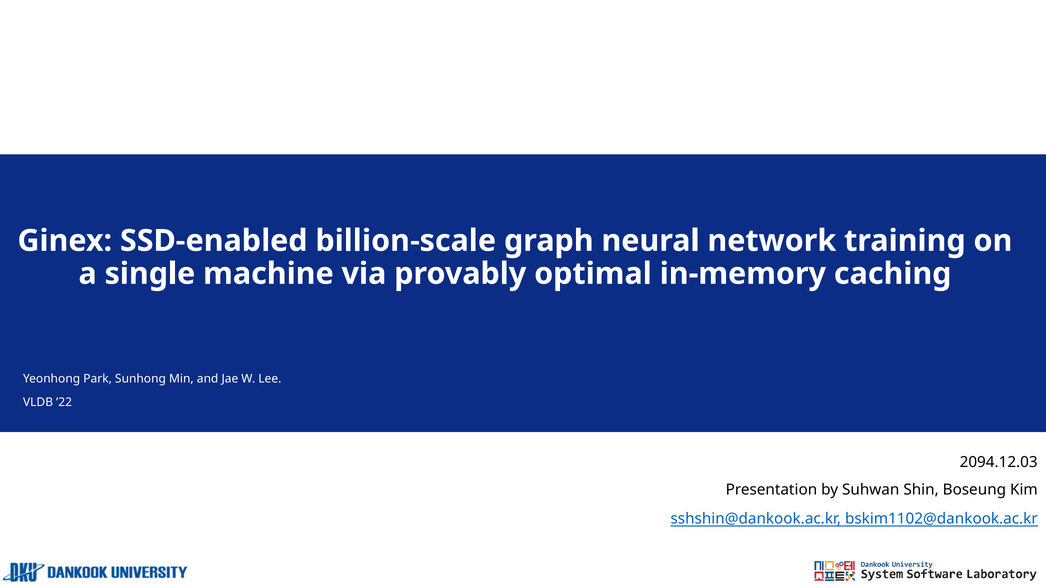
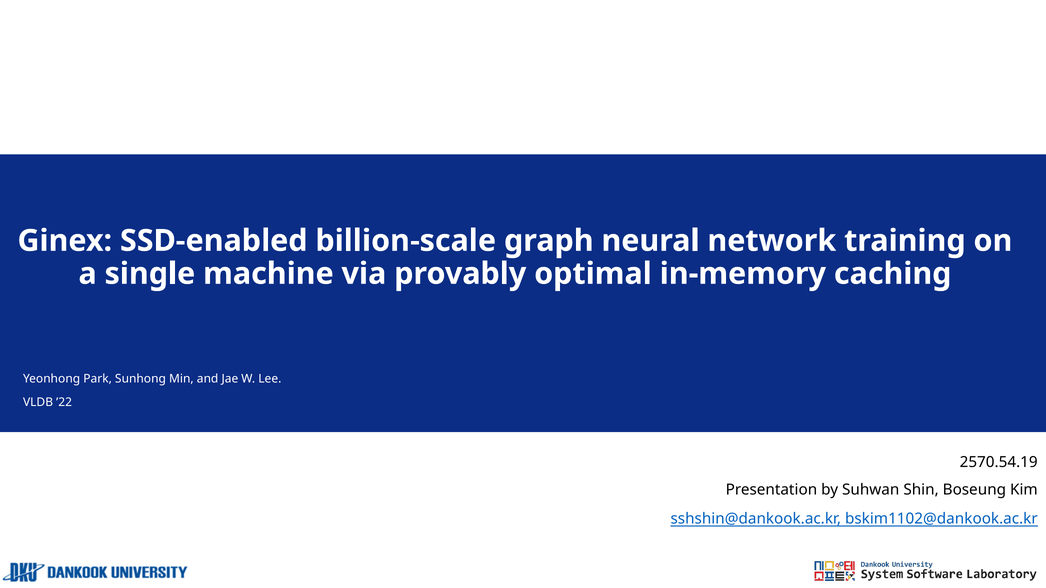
2094.12.03: 2094.12.03 -> 2570.54.19 (999, 463)
